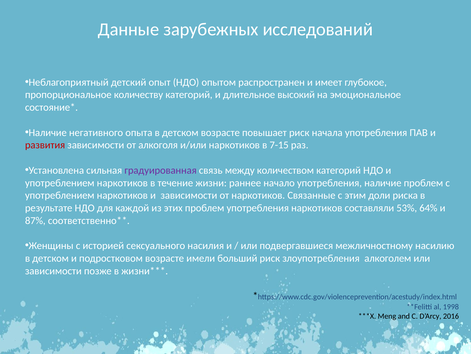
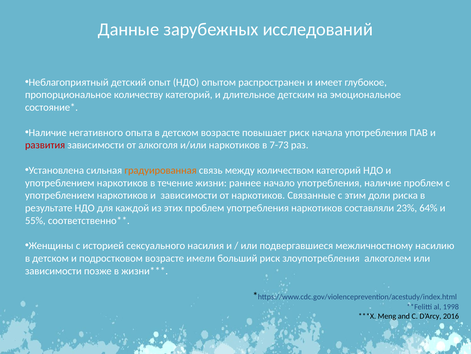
высокий: высокий -> детским (296, 95)
7-15: 7-15 -> 7-73 (279, 145)
градуированная colour: purple -> orange (161, 170)
53%: 53% -> 23% (407, 208)
87%: 87% -> 55% (35, 220)
